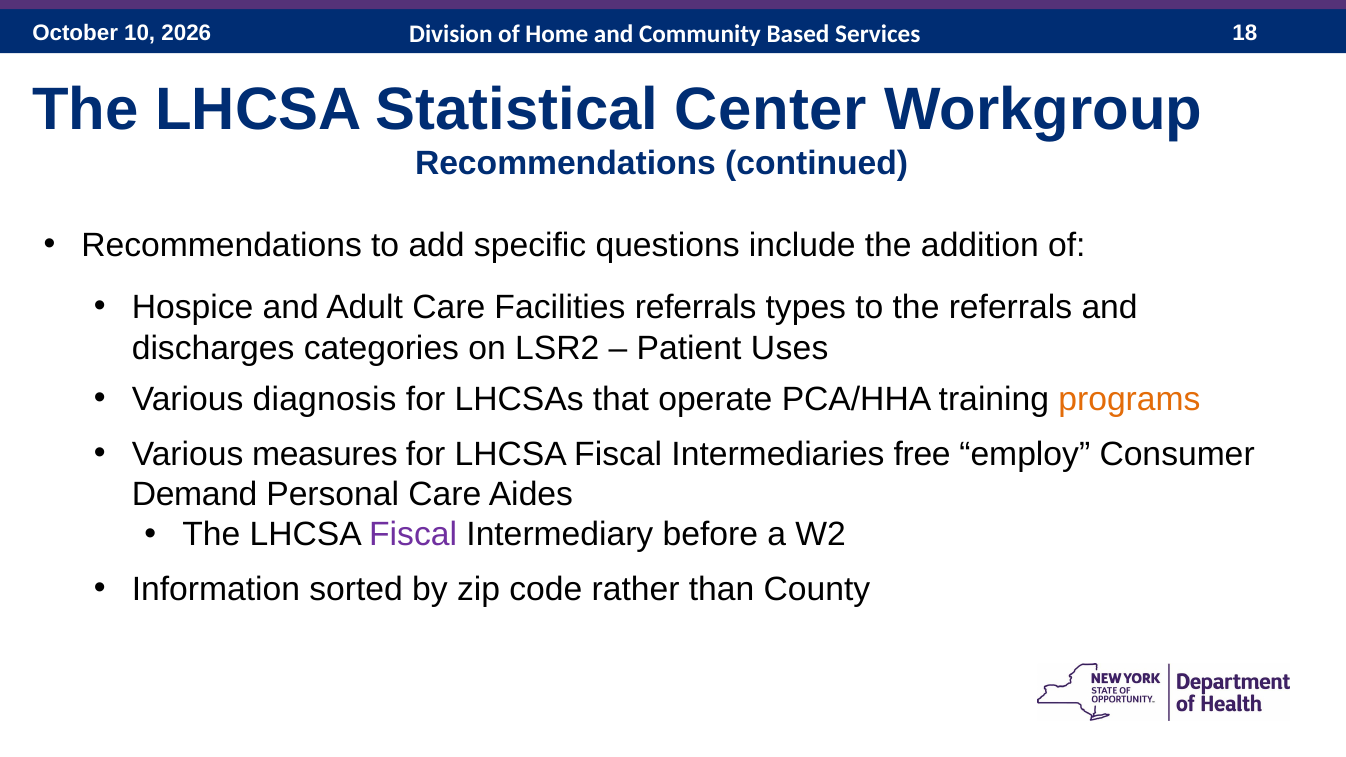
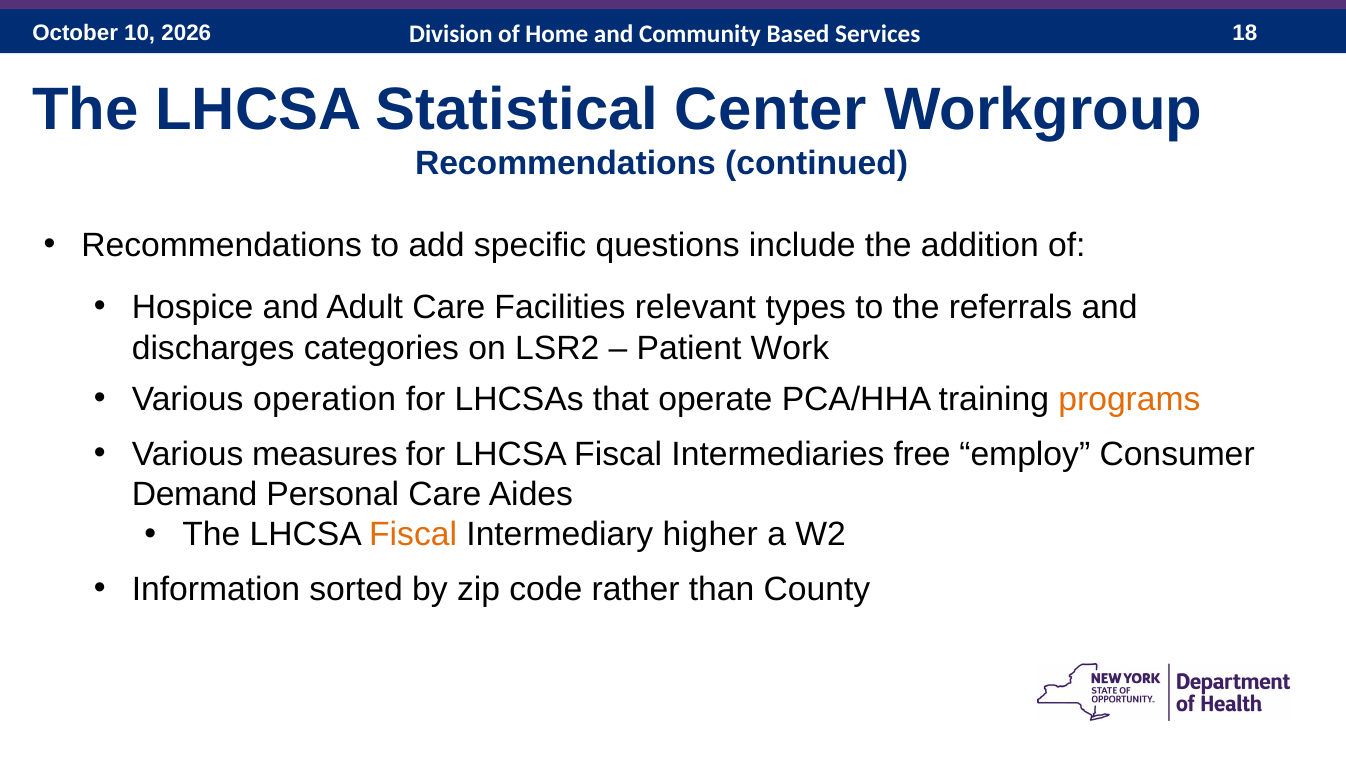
Facilities referrals: referrals -> relevant (695, 308)
Uses: Uses -> Work (790, 348)
diagnosis: diagnosis -> operation (325, 400)
Fiscal colour: purple -> orange (413, 535)
before: before -> higher (710, 535)
